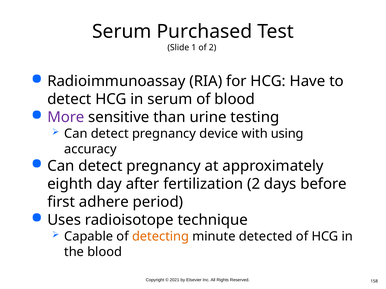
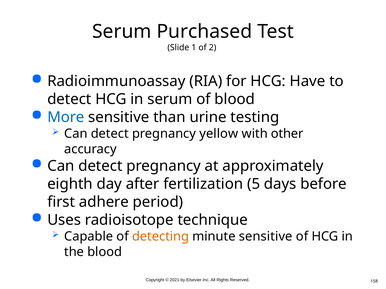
More colour: purple -> blue (66, 117)
device: device -> yellow (219, 134)
using: using -> other (287, 134)
fertilization 2: 2 -> 5 (254, 184)
minute detected: detected -> sensitive (266, 237)
